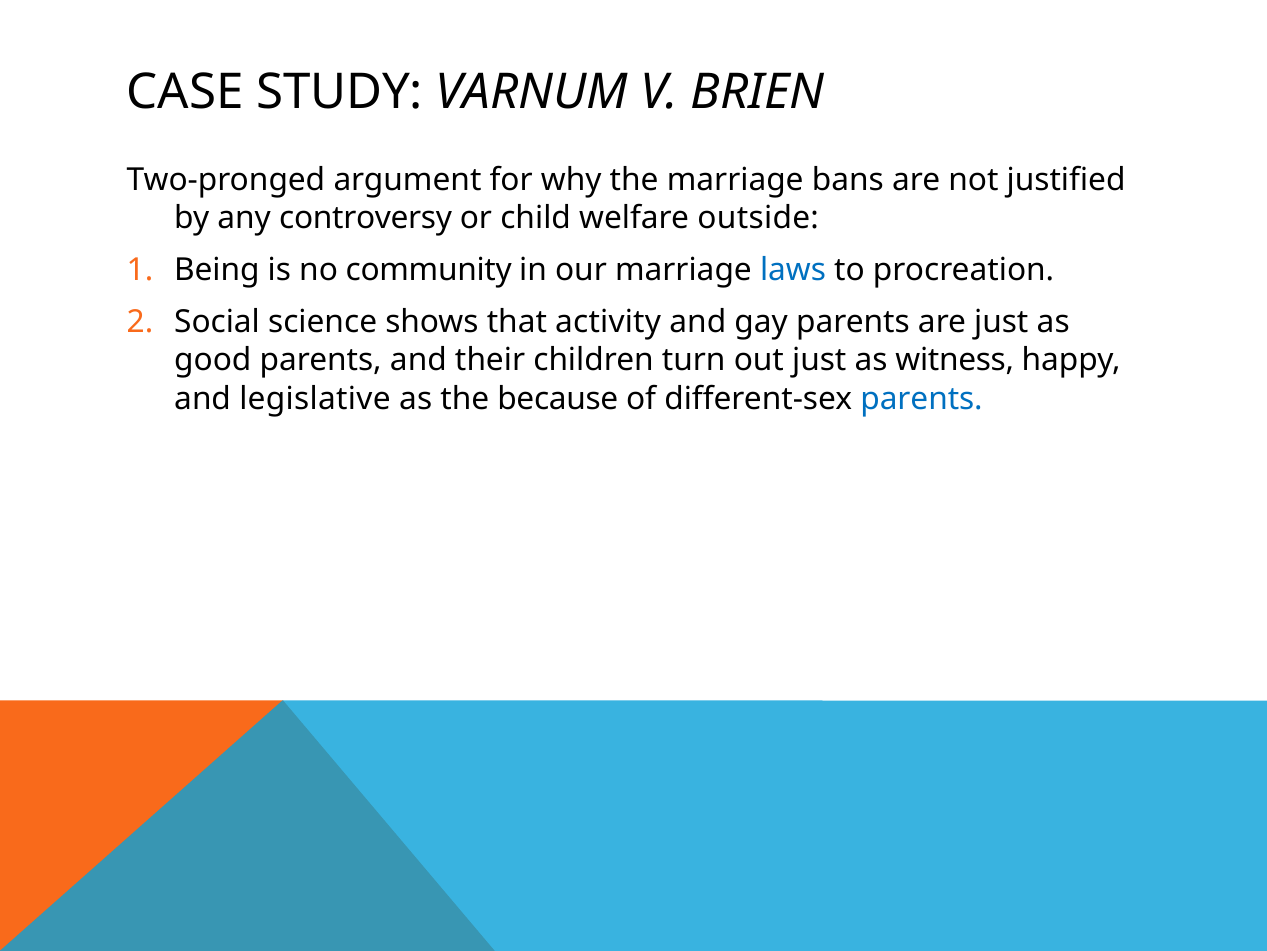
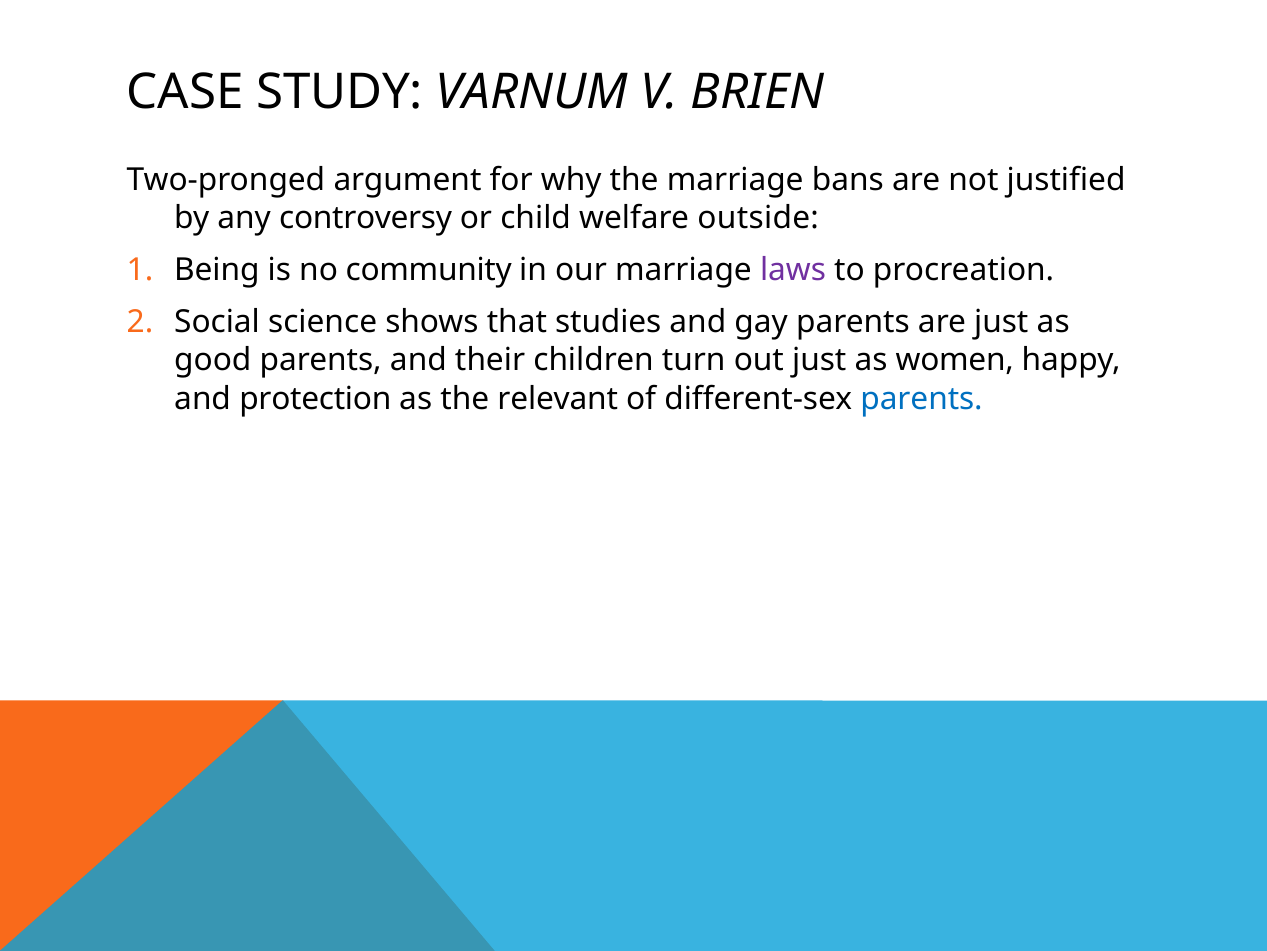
laws colour: blue -> purple (793, 270)
activity: activity -> studies (608, 322)
witness: witness -> women (955, 360)
legislative: legislative -> protection (315, 398)
because: because -> relevant (558, 398)
